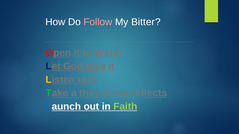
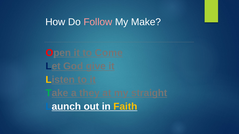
Bitter: Bitter -> Make (146, 22)
Water: Water -> Come (109, 53)
reflects: reflects -> straight (149, 93)
Faith colour: light green -> yellow (125, 107)
